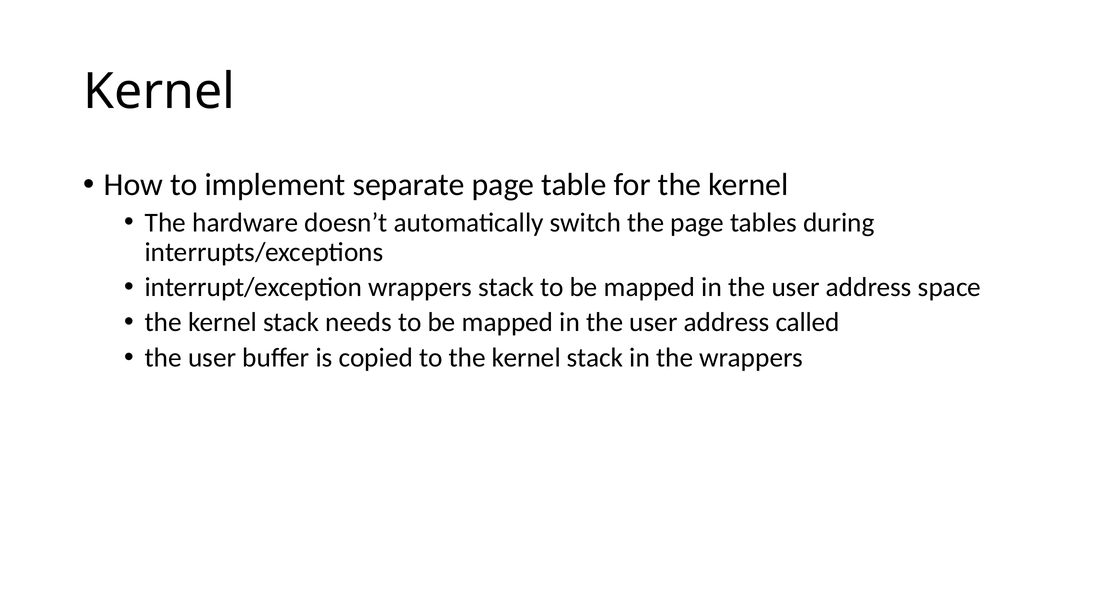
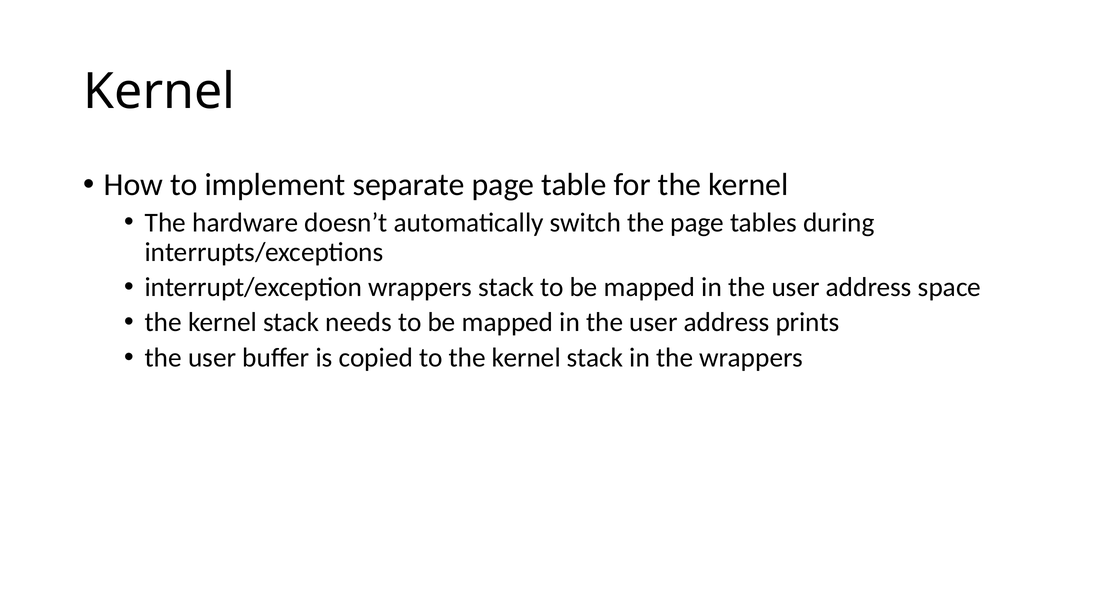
called: called -> prints (807, 322)
